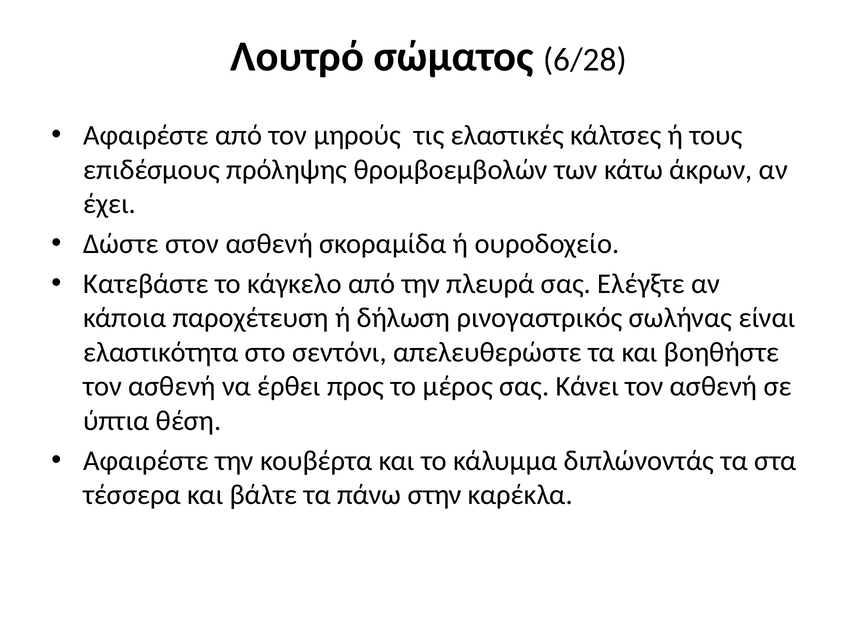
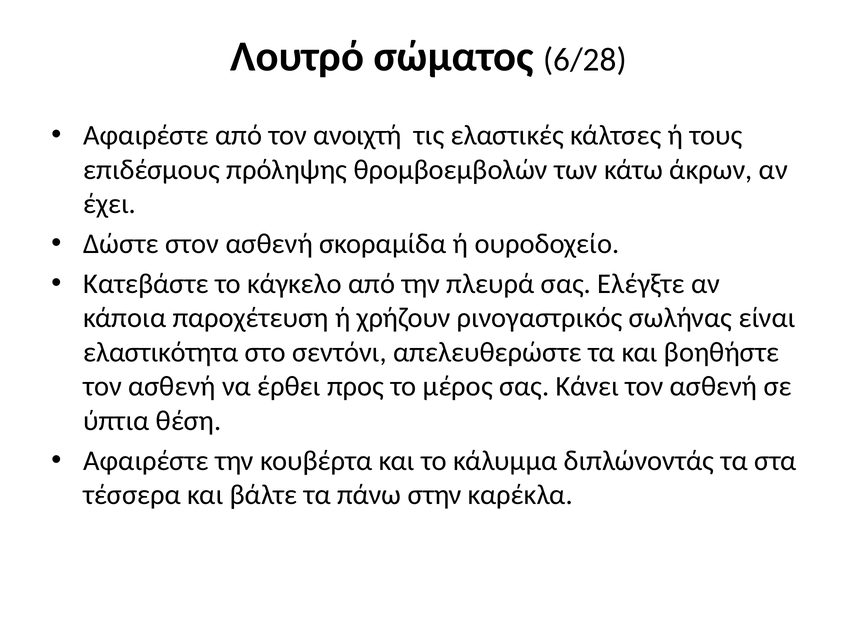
μηρούς: μηρούς -> ανοιχτή (357, 135)
δήλωση: δήλωση -> χρήζουν (404, 318)
